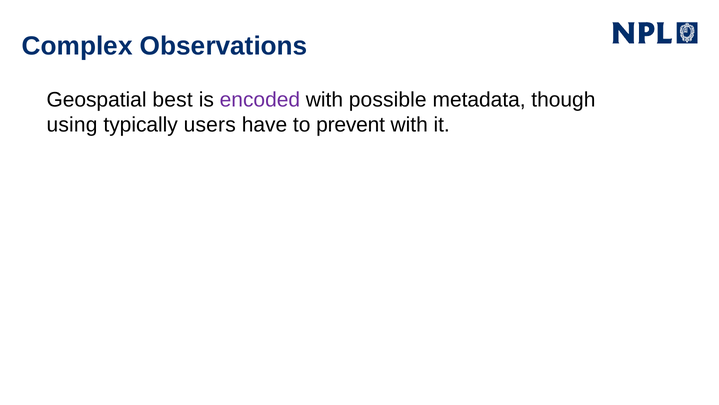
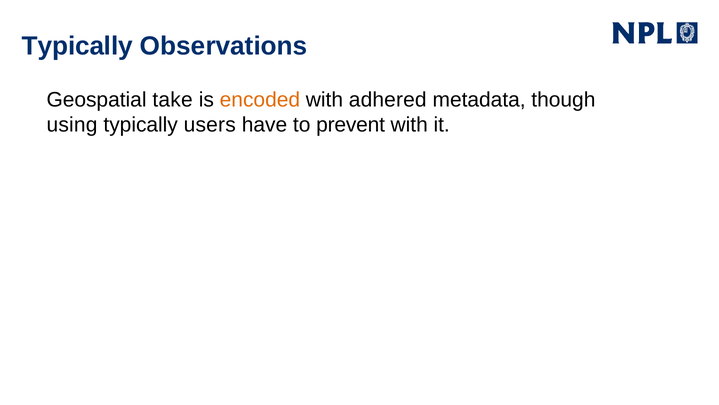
Complex: Complex -> Typically (77, 46)
best: best -> take (173, 99)
encoded colour: purple -> orange (260, 99)
possible: possible -> adhered (388, 99)
